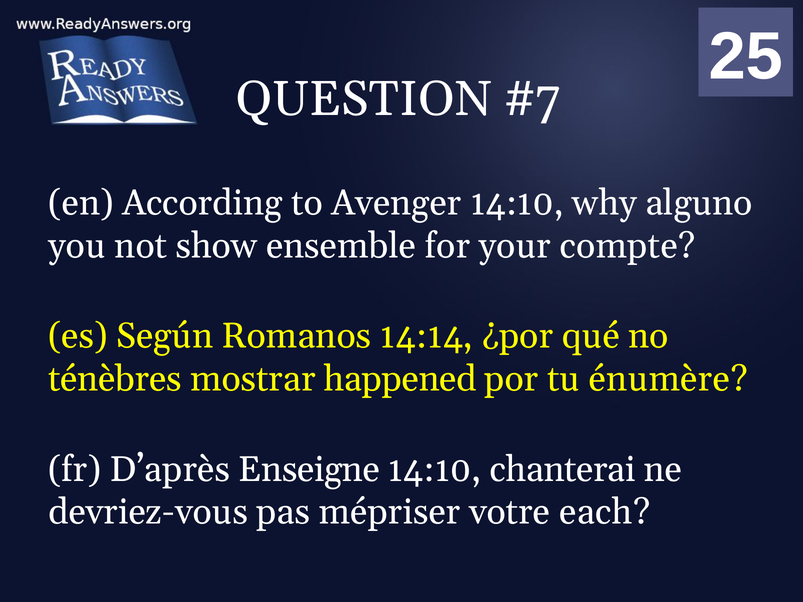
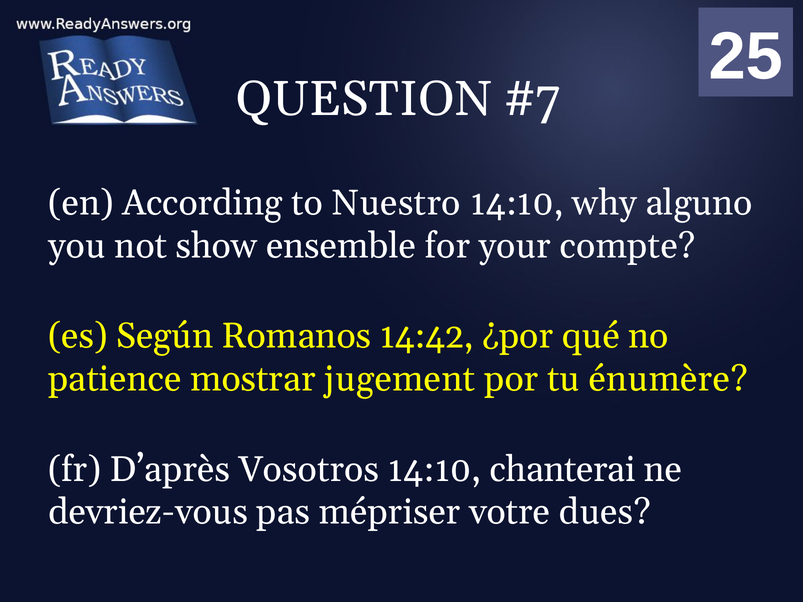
Avenger: Avenger -> Nuestro (396, 203)
14:14: 14:14 -> 14:42 (427, 336)
ténèbres: ténèbres -> patience (115, 379)
happened: happened -> jugement (400, 379)
Enseigne: Enseigne -> Vosotros (309, 470)
each: each -> dues (605, 512)
